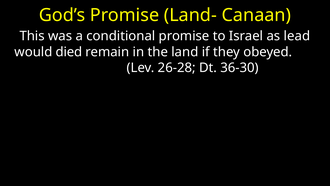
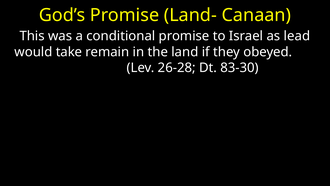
died: died -> take (69, 52)
36-30: 36-30 -> 83-30 (239, 68)
